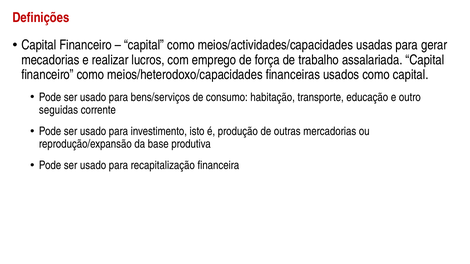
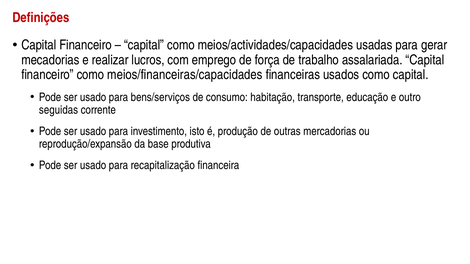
meios/heterodoxo/capacidades: meios/heterodoxo/capacidades -> meios/financeiras/capacidades (185, 75)
